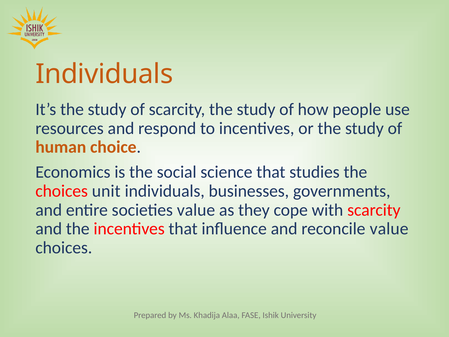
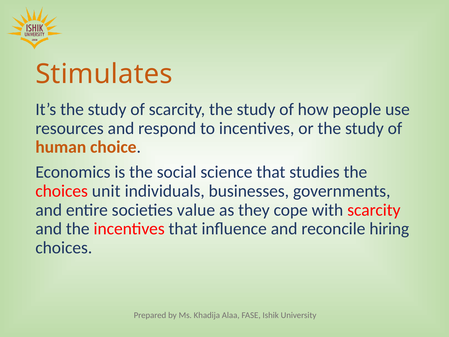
Individuals: Individuals -> Stimulates (104, 74)
reconcile value: value -> hiring (389, 229)
